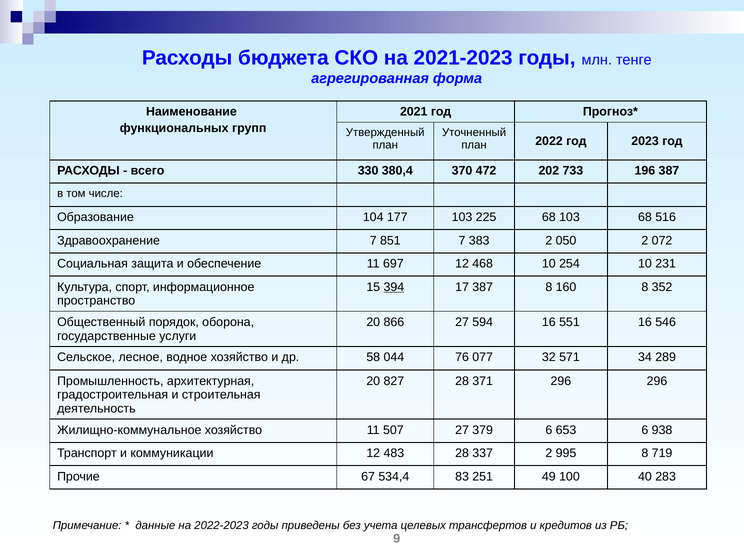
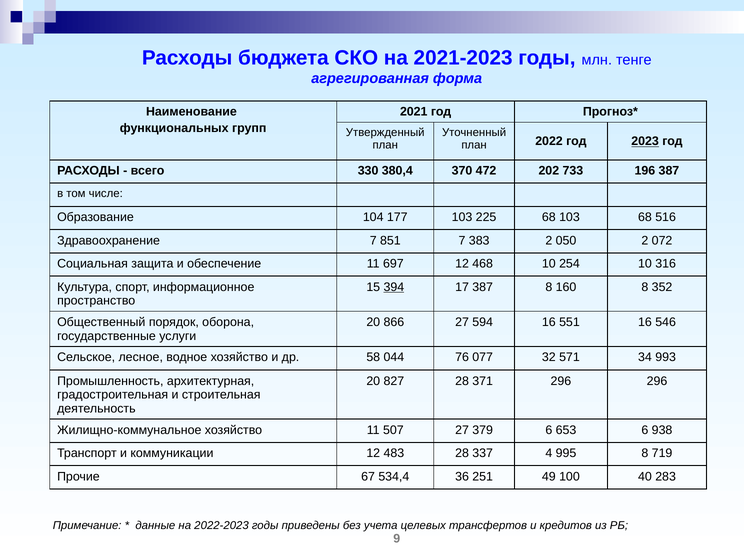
2023 underline: none -> present (645, 141)
231: 231 -> 316 (666, 264)
289: 289 -> 993 (666, 357)
337 2: 2 -> 4 (549, 453)
83: 83 -> 36 (462, 476)
